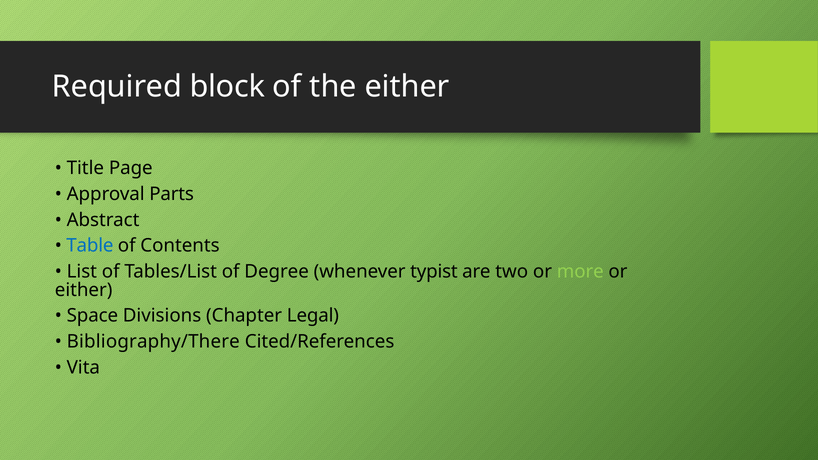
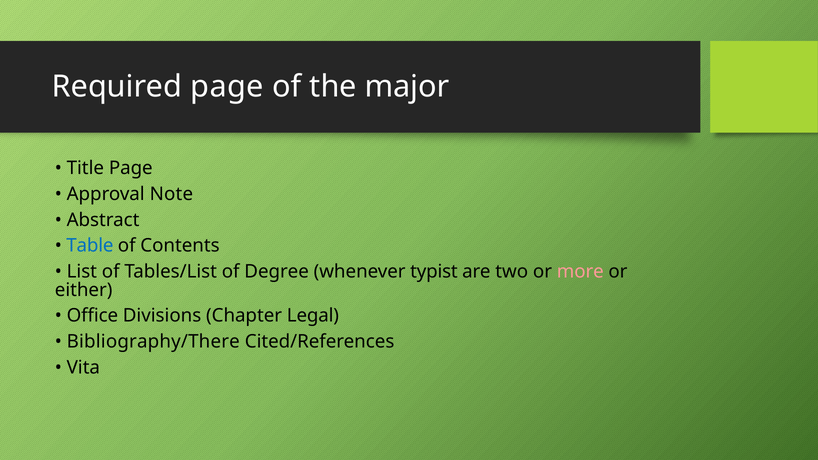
Required block: block -> page (227, 87)
the either: either -> major (407, 87)
Parts: Parts -> Note (171, 194)
more colour: light green -> pink (580, 272)
Space: Space -> Office (92, 316)
